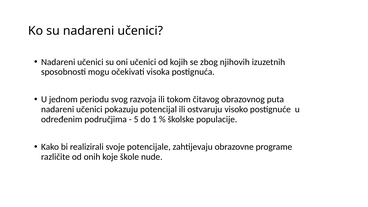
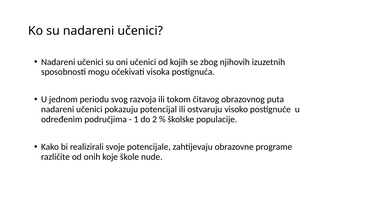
5: 5 -> 1 (136, 119)
1: 1 -> 2 (155, 119)
